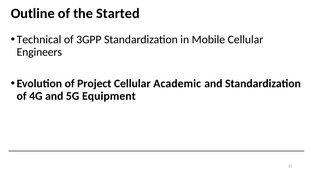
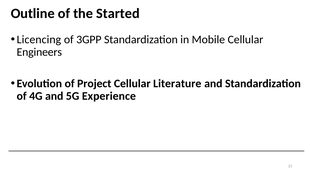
Technical: Technical -> Licencing (39, 40)
Academic: Academic -> Literature (177, 84)
Equipment: Equipment -> Experience (109, 96)
